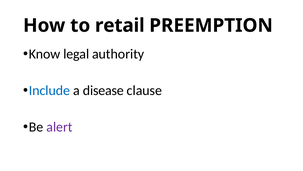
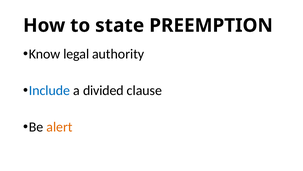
retail: retail -> state (120, 25)
disease: disease -> divided (103, 90)
alert colour: purple -> orange (59, 127)
